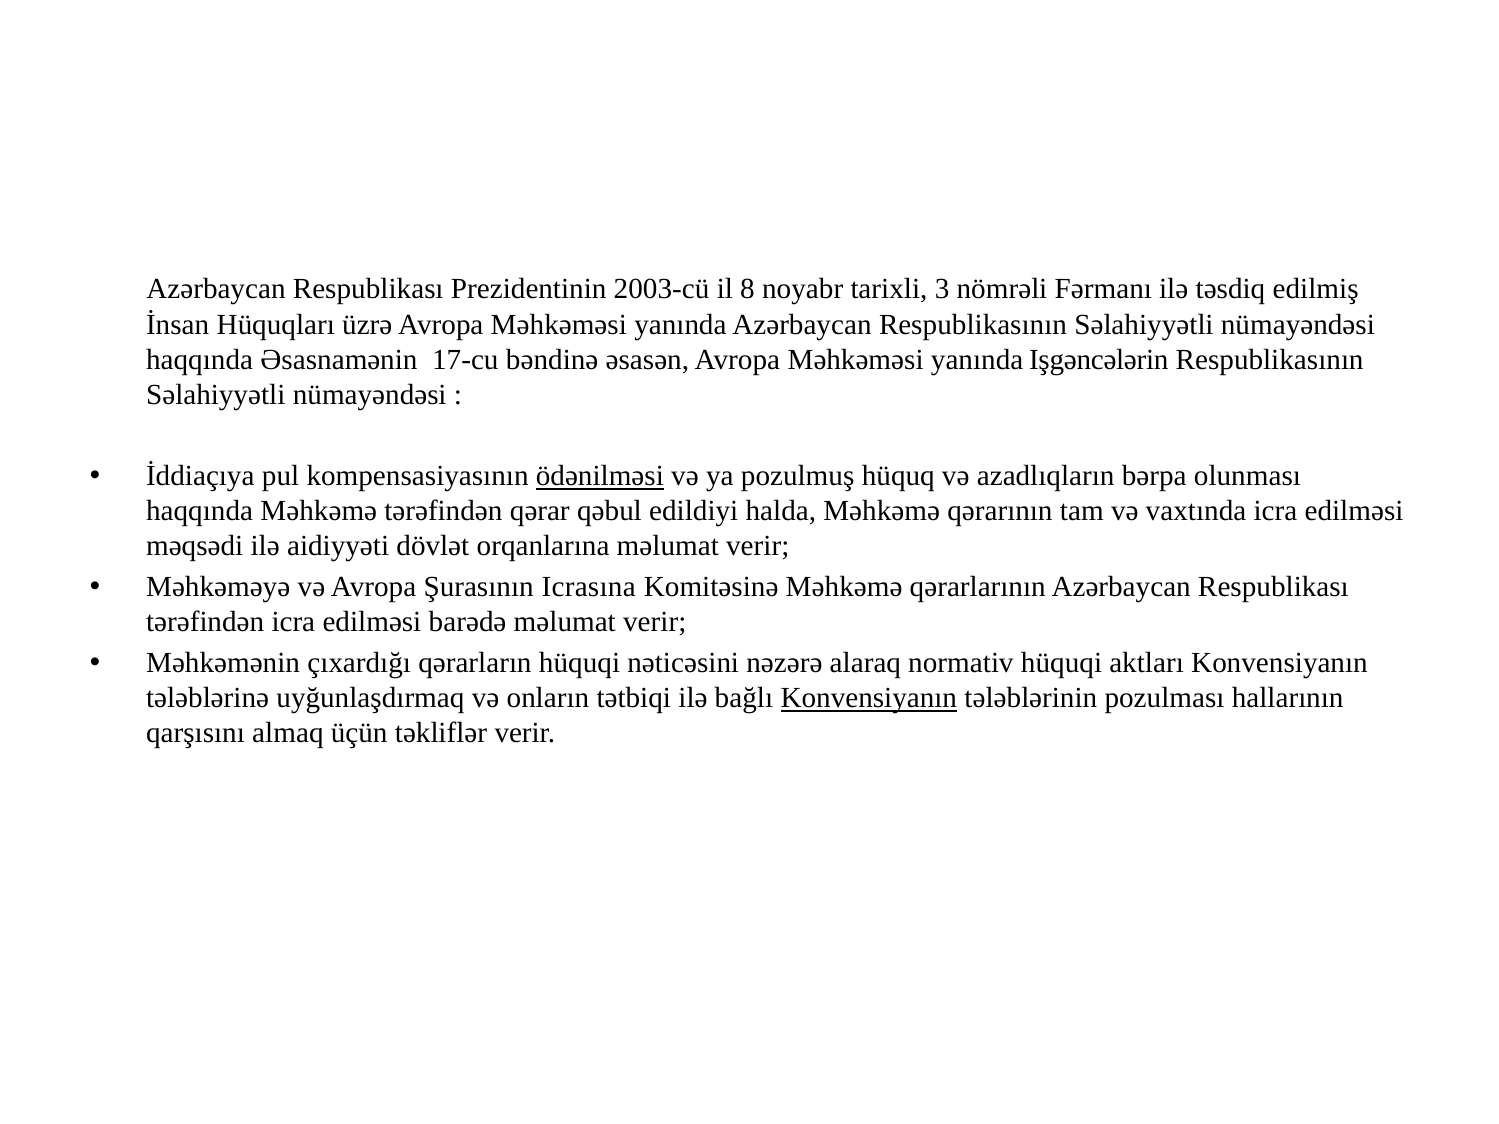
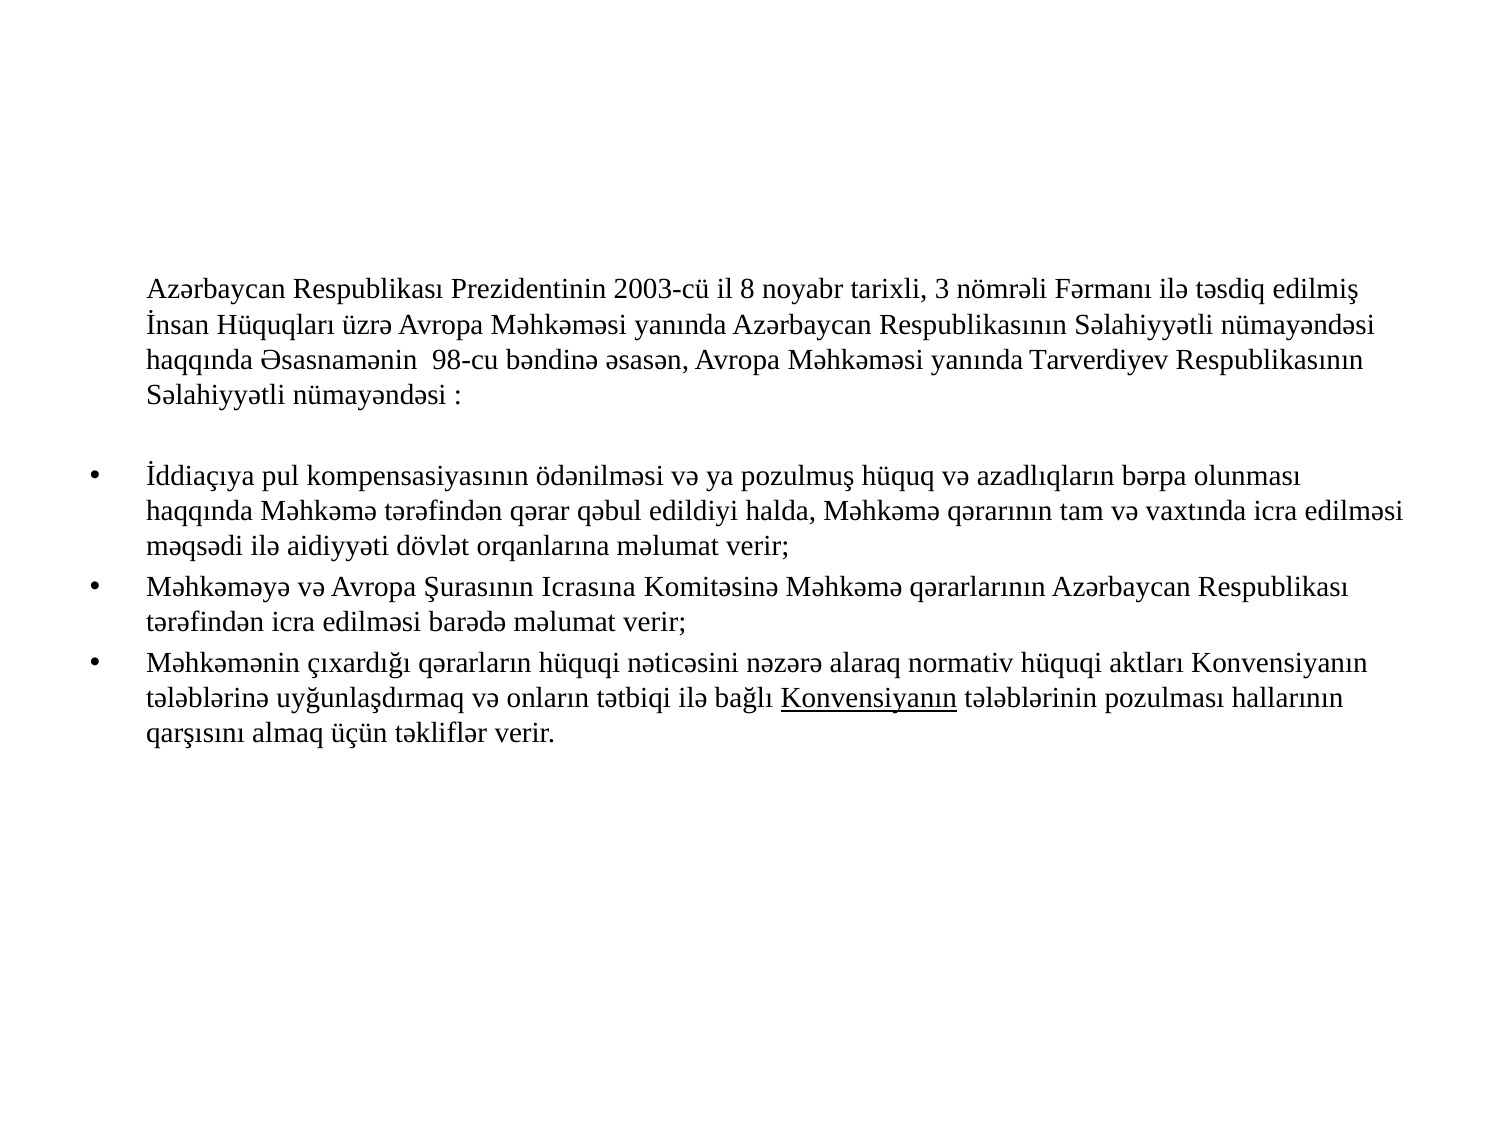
17-cu: 17-cu -> 98-cu (465, 360)
Işgəncələrin: Işgəncələrin -> Tarverdiyev (1099, 360)
ödənilməsi underline: present -> none (600, 476)
